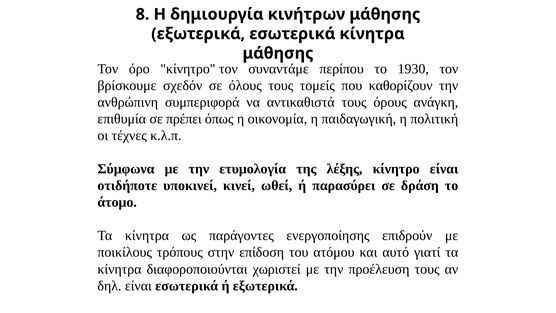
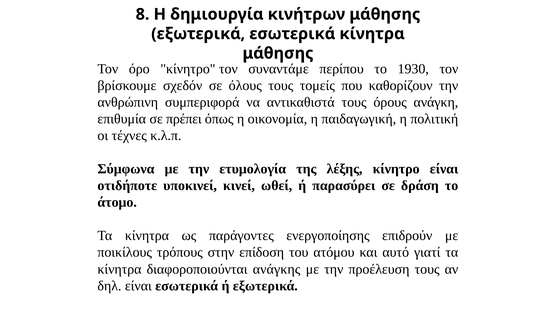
χωριστεί: χωριστεί -> ανάγκης (277, 269)
